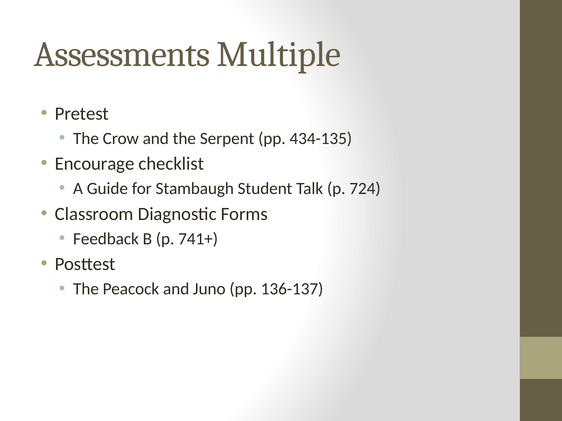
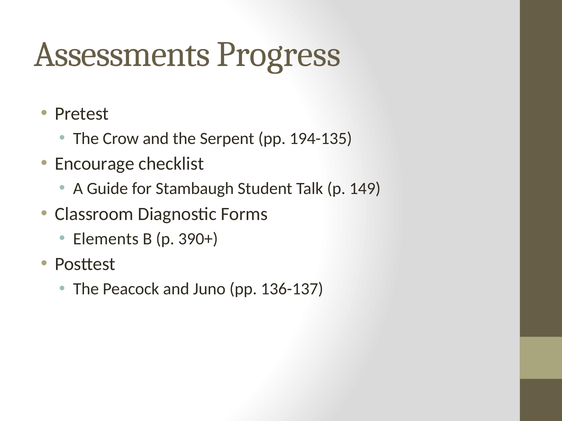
Multiple: Multiple -> Progress (279, 55)
434-135: 434-135 -> 194-135 (321, 139)
724: 724 -> 149 (365, 189)
Feedback: Feedback -> Elements (106, 239)
741+: 741+ -> 390+ (198, 239)
